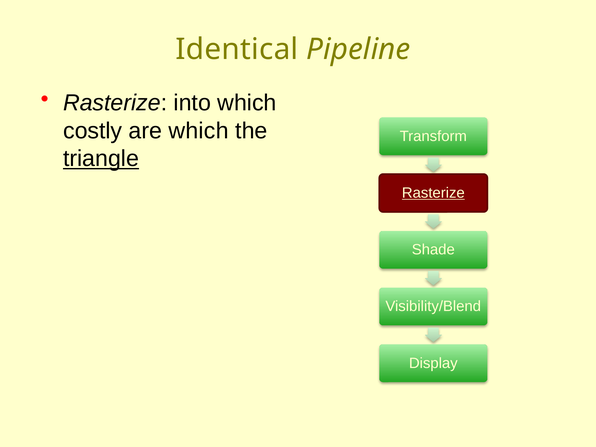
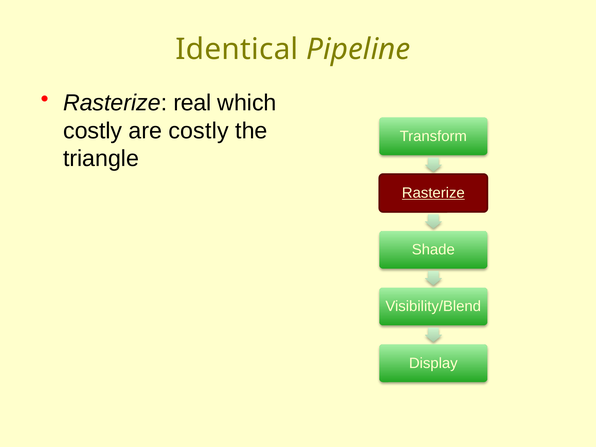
into: into -> real (192, 103)
are which: which -> costly (199, 131)
triangle underline: present -> none (101, 159)
